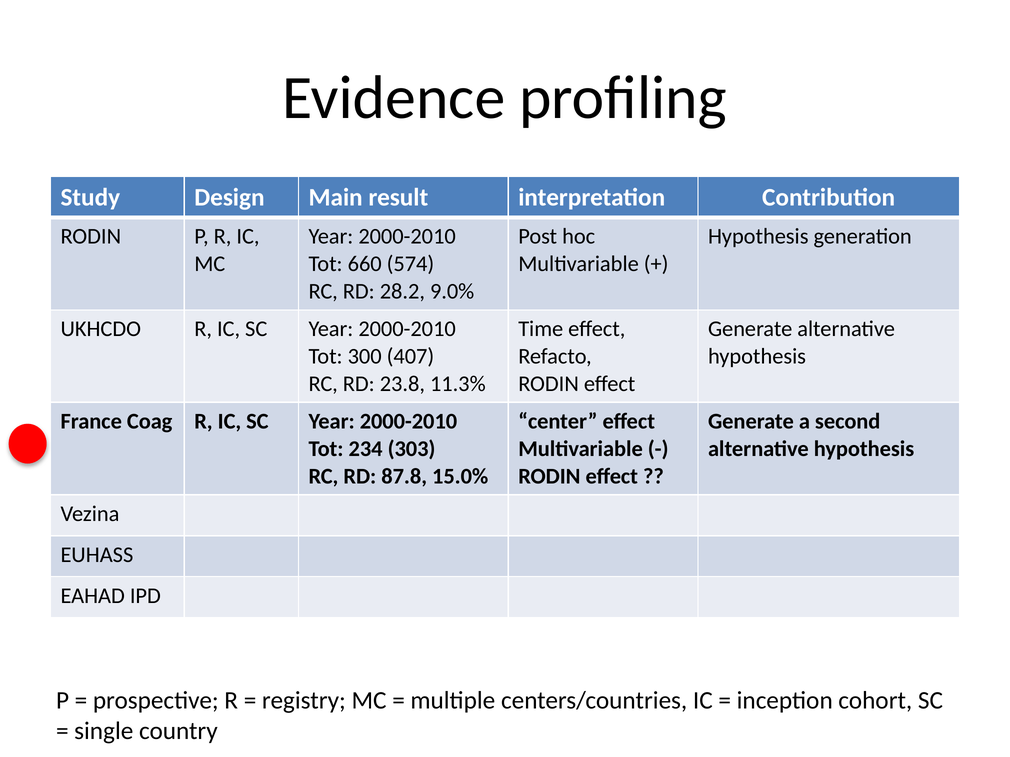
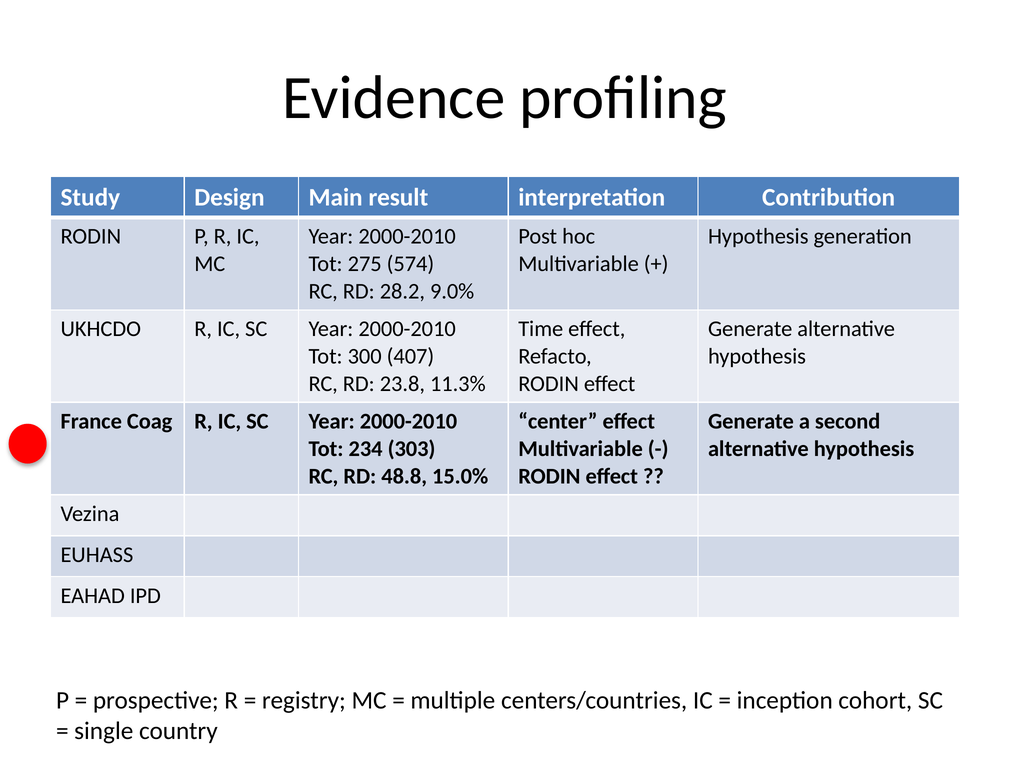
660: 660 -> 275 (365, 264)
87.8: 87.8 -> 48.8 (404, 477)
